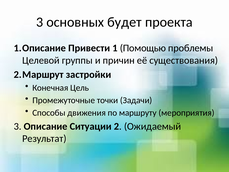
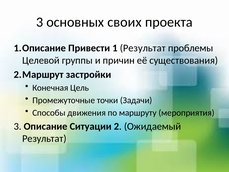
будет: будет -> своих (124, 22)
1 Помощью: Помощью -> Результат (143, 48)
